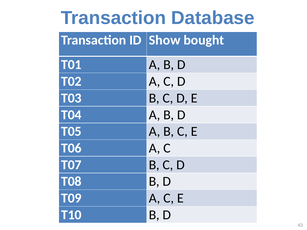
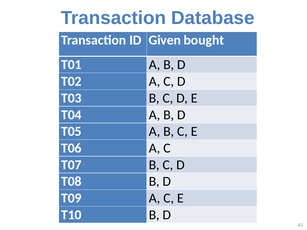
Show: Show -> Given (165, 40)
